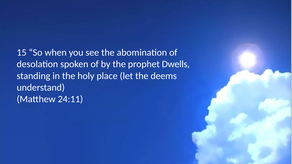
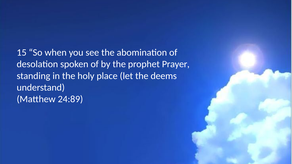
Dwells: Dwells -> Prayer (176, 64)
24:11: 24:11 -> 24:89 (70, 99)
